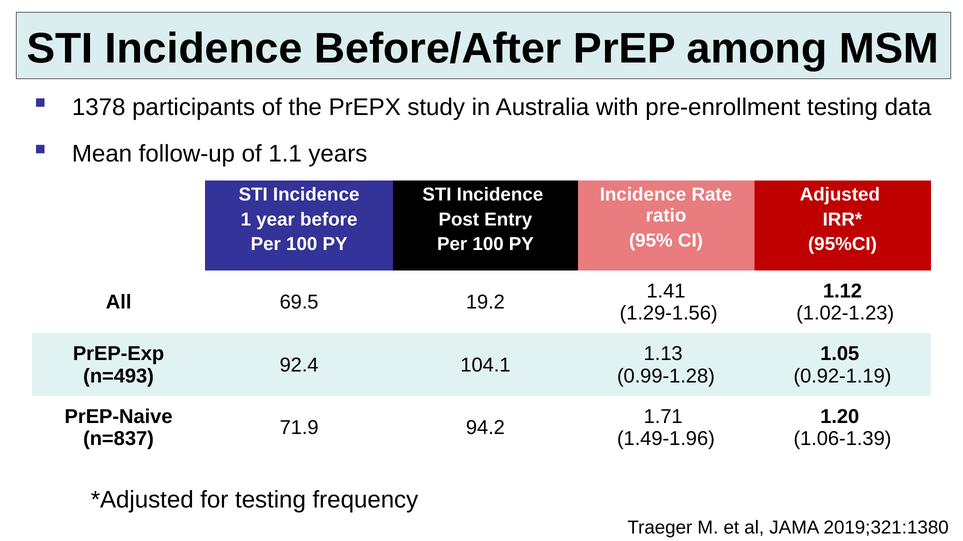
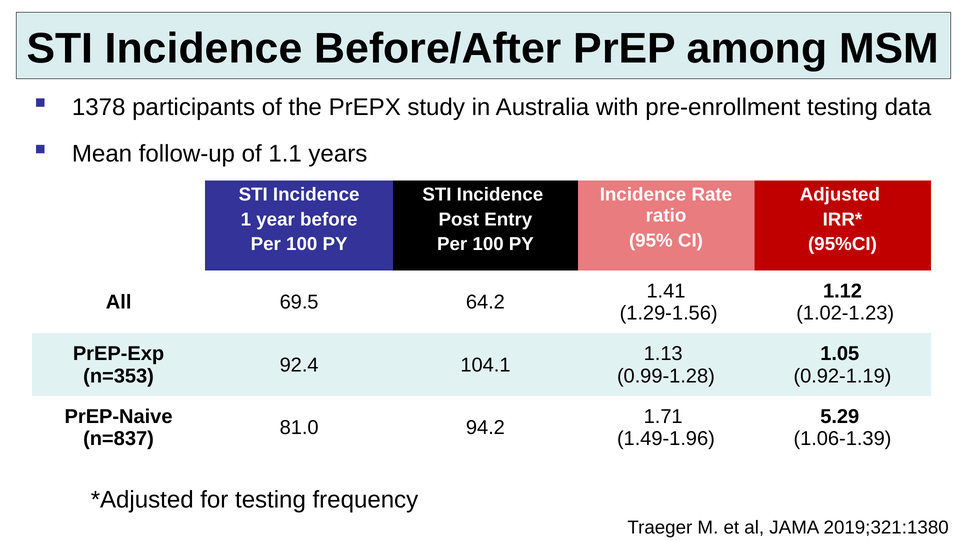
19.2: 19.2 -> 64.2 (485, 303)
n=493: n=493 -> n=353 (119, 377)
1.20: 1.20 -> 5.29 (840, 417)
71.9: 71.9 -> 81.0 (299, 428)
